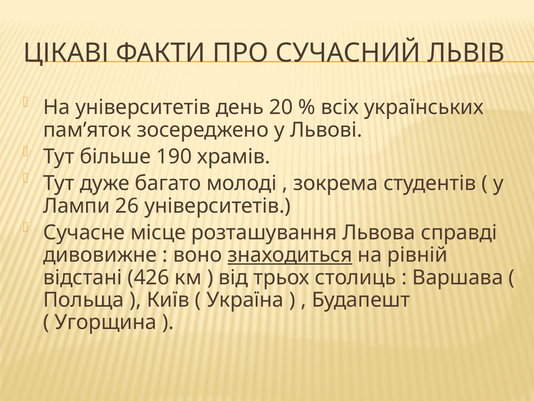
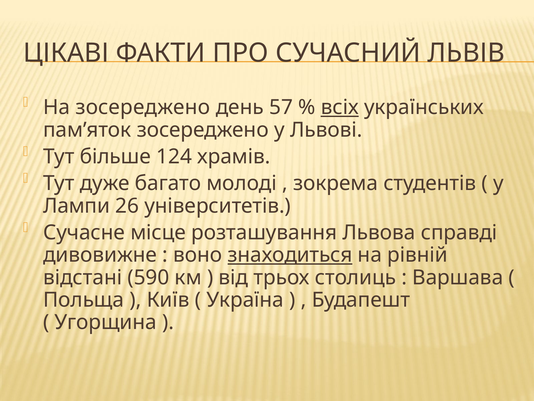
На університетів: університетів -> зосереджено (143, 107)
20: 20 -> 57 (281, 107)
всіх underline: none -> present (340, 107)
190: 190 -> 124 (174, 156)
426: 426 -> 590 (148, 277)
